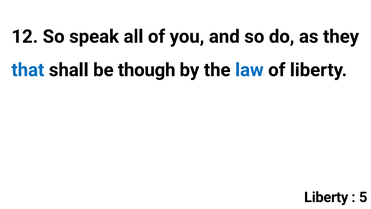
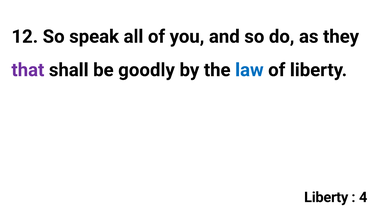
that colour: blue -> purple (28, 70)
though: though -> goodly (147, 70)
5: 5 -> 4 (363, 197)
